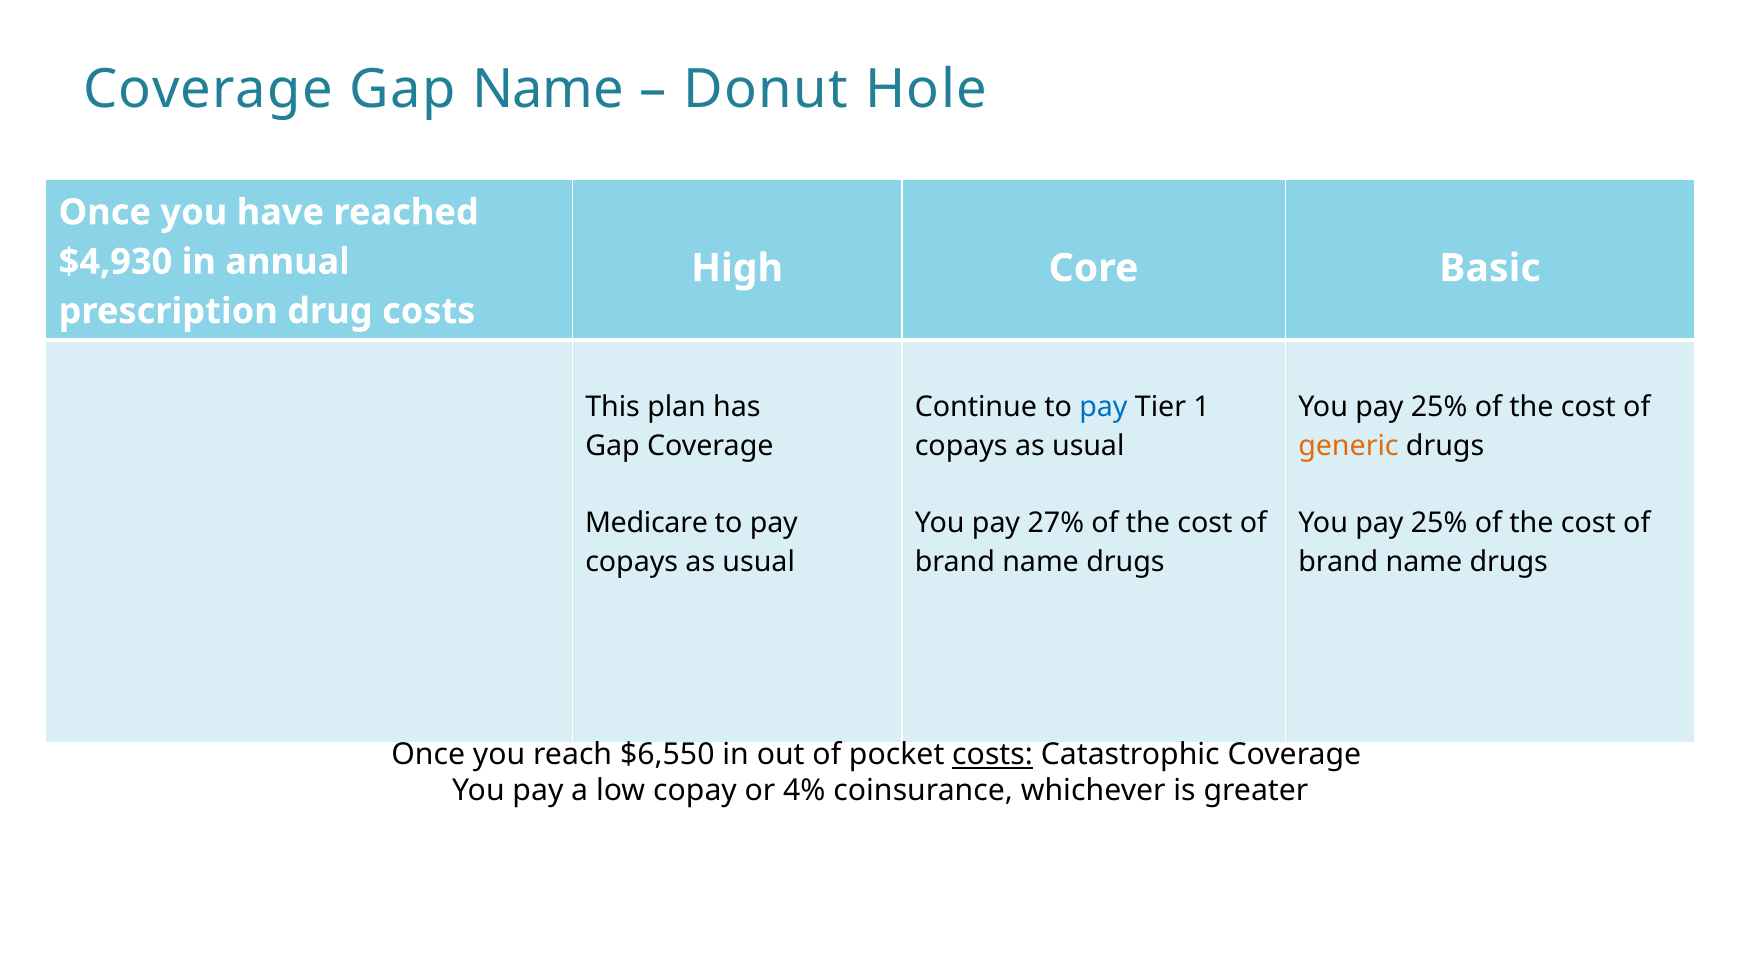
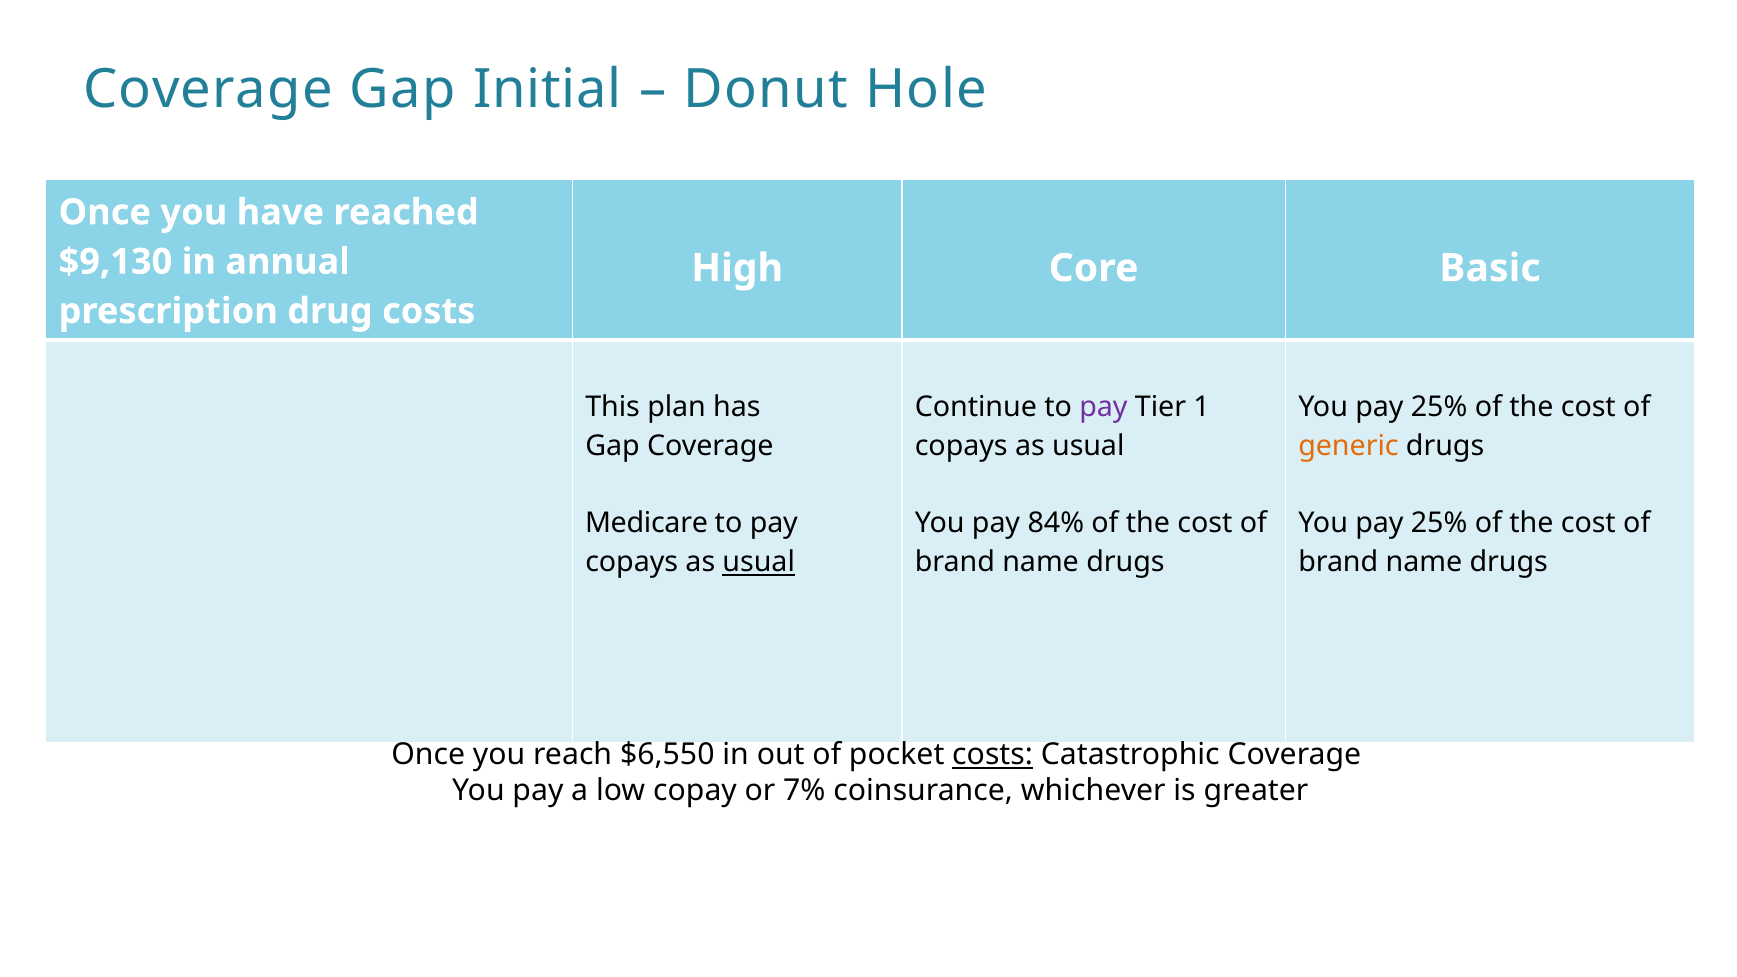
Gap Name: Name -> Initial (547, 89)
$4,930: $4,930 -> $9,130 (115, 262)
pay colour: blue -> purple (1103, 407)
27%: 27% -> 84% (1056, 524)
usual underline: none -> present (759, 562)
4%: 4% -> 7% (804, 791)
